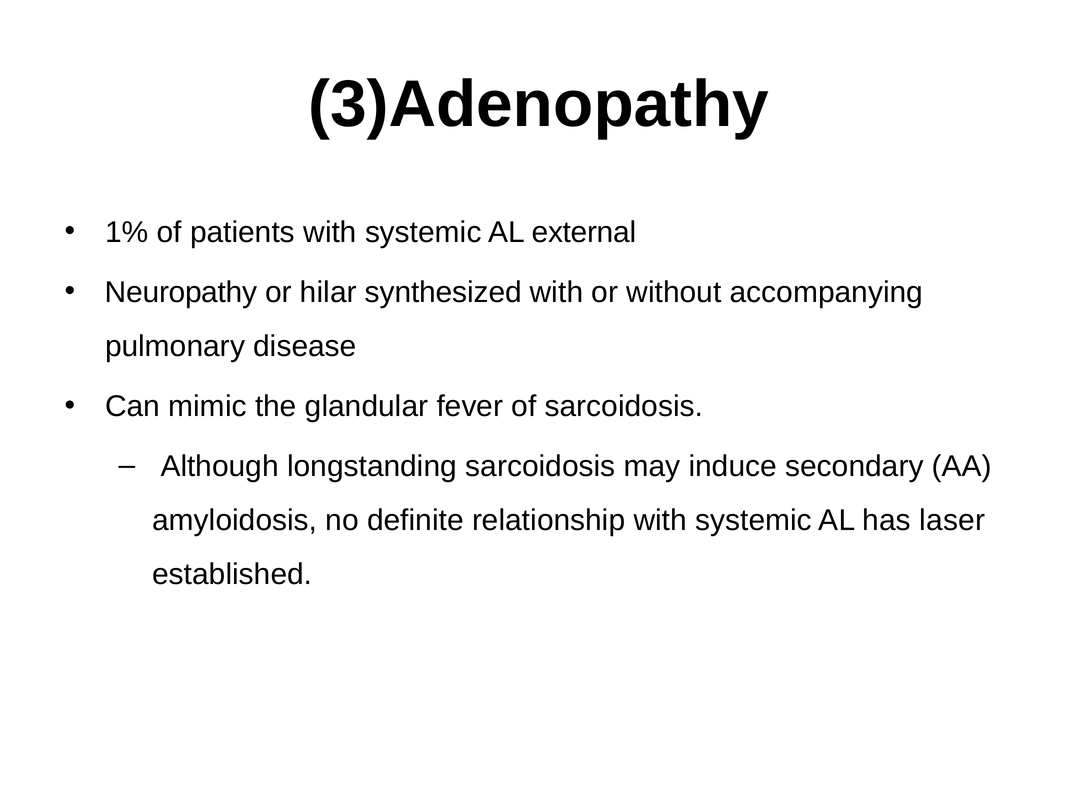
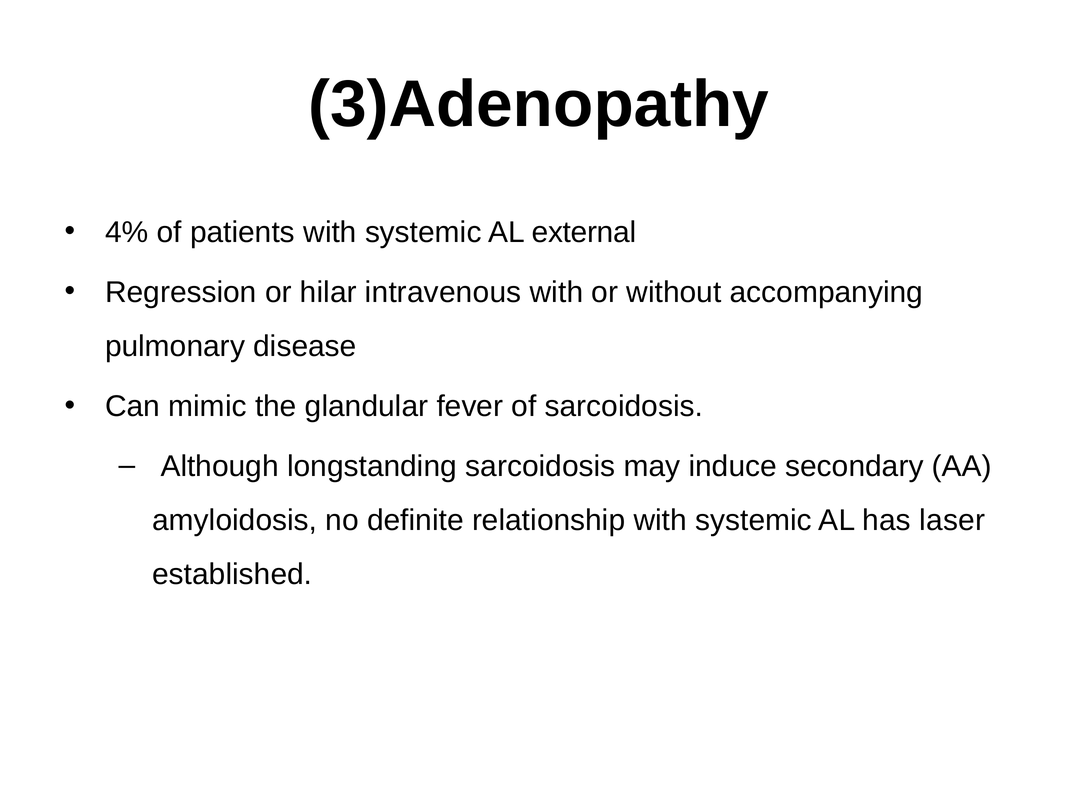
1%: 1% -> 4% (127, 232)
Neuropathy: Neuropathy -> Regression (181, 292)
synthesized: synthesized -> intravenous (443, 292)
